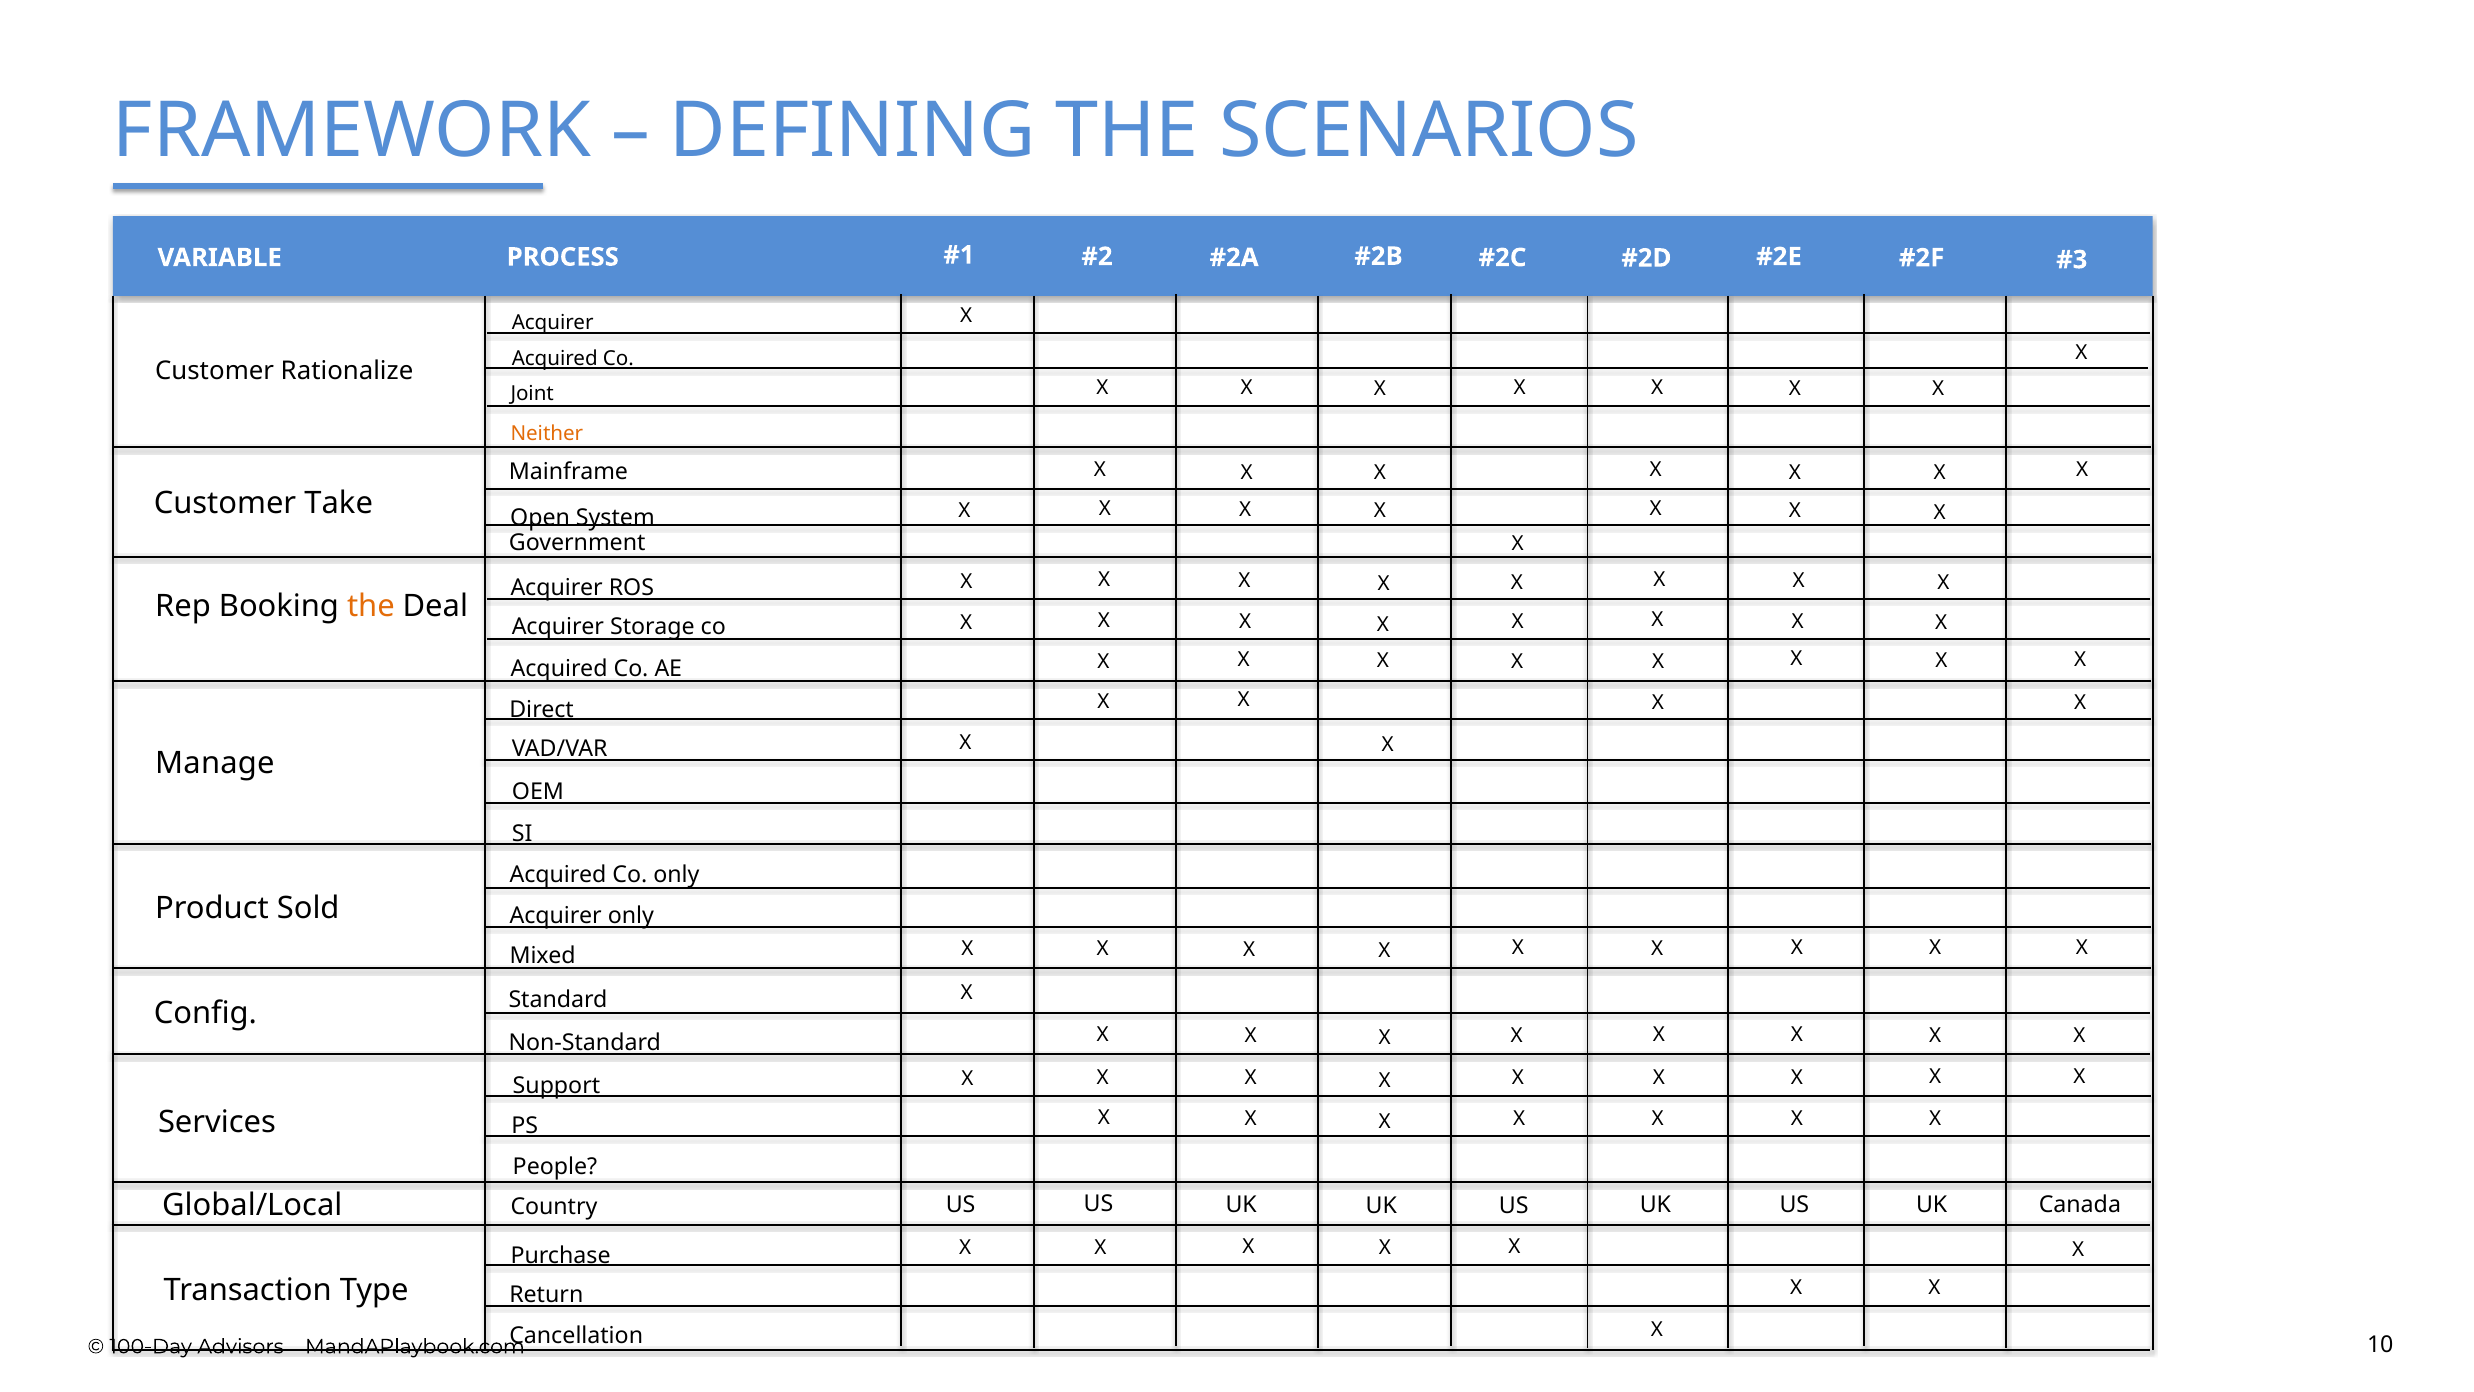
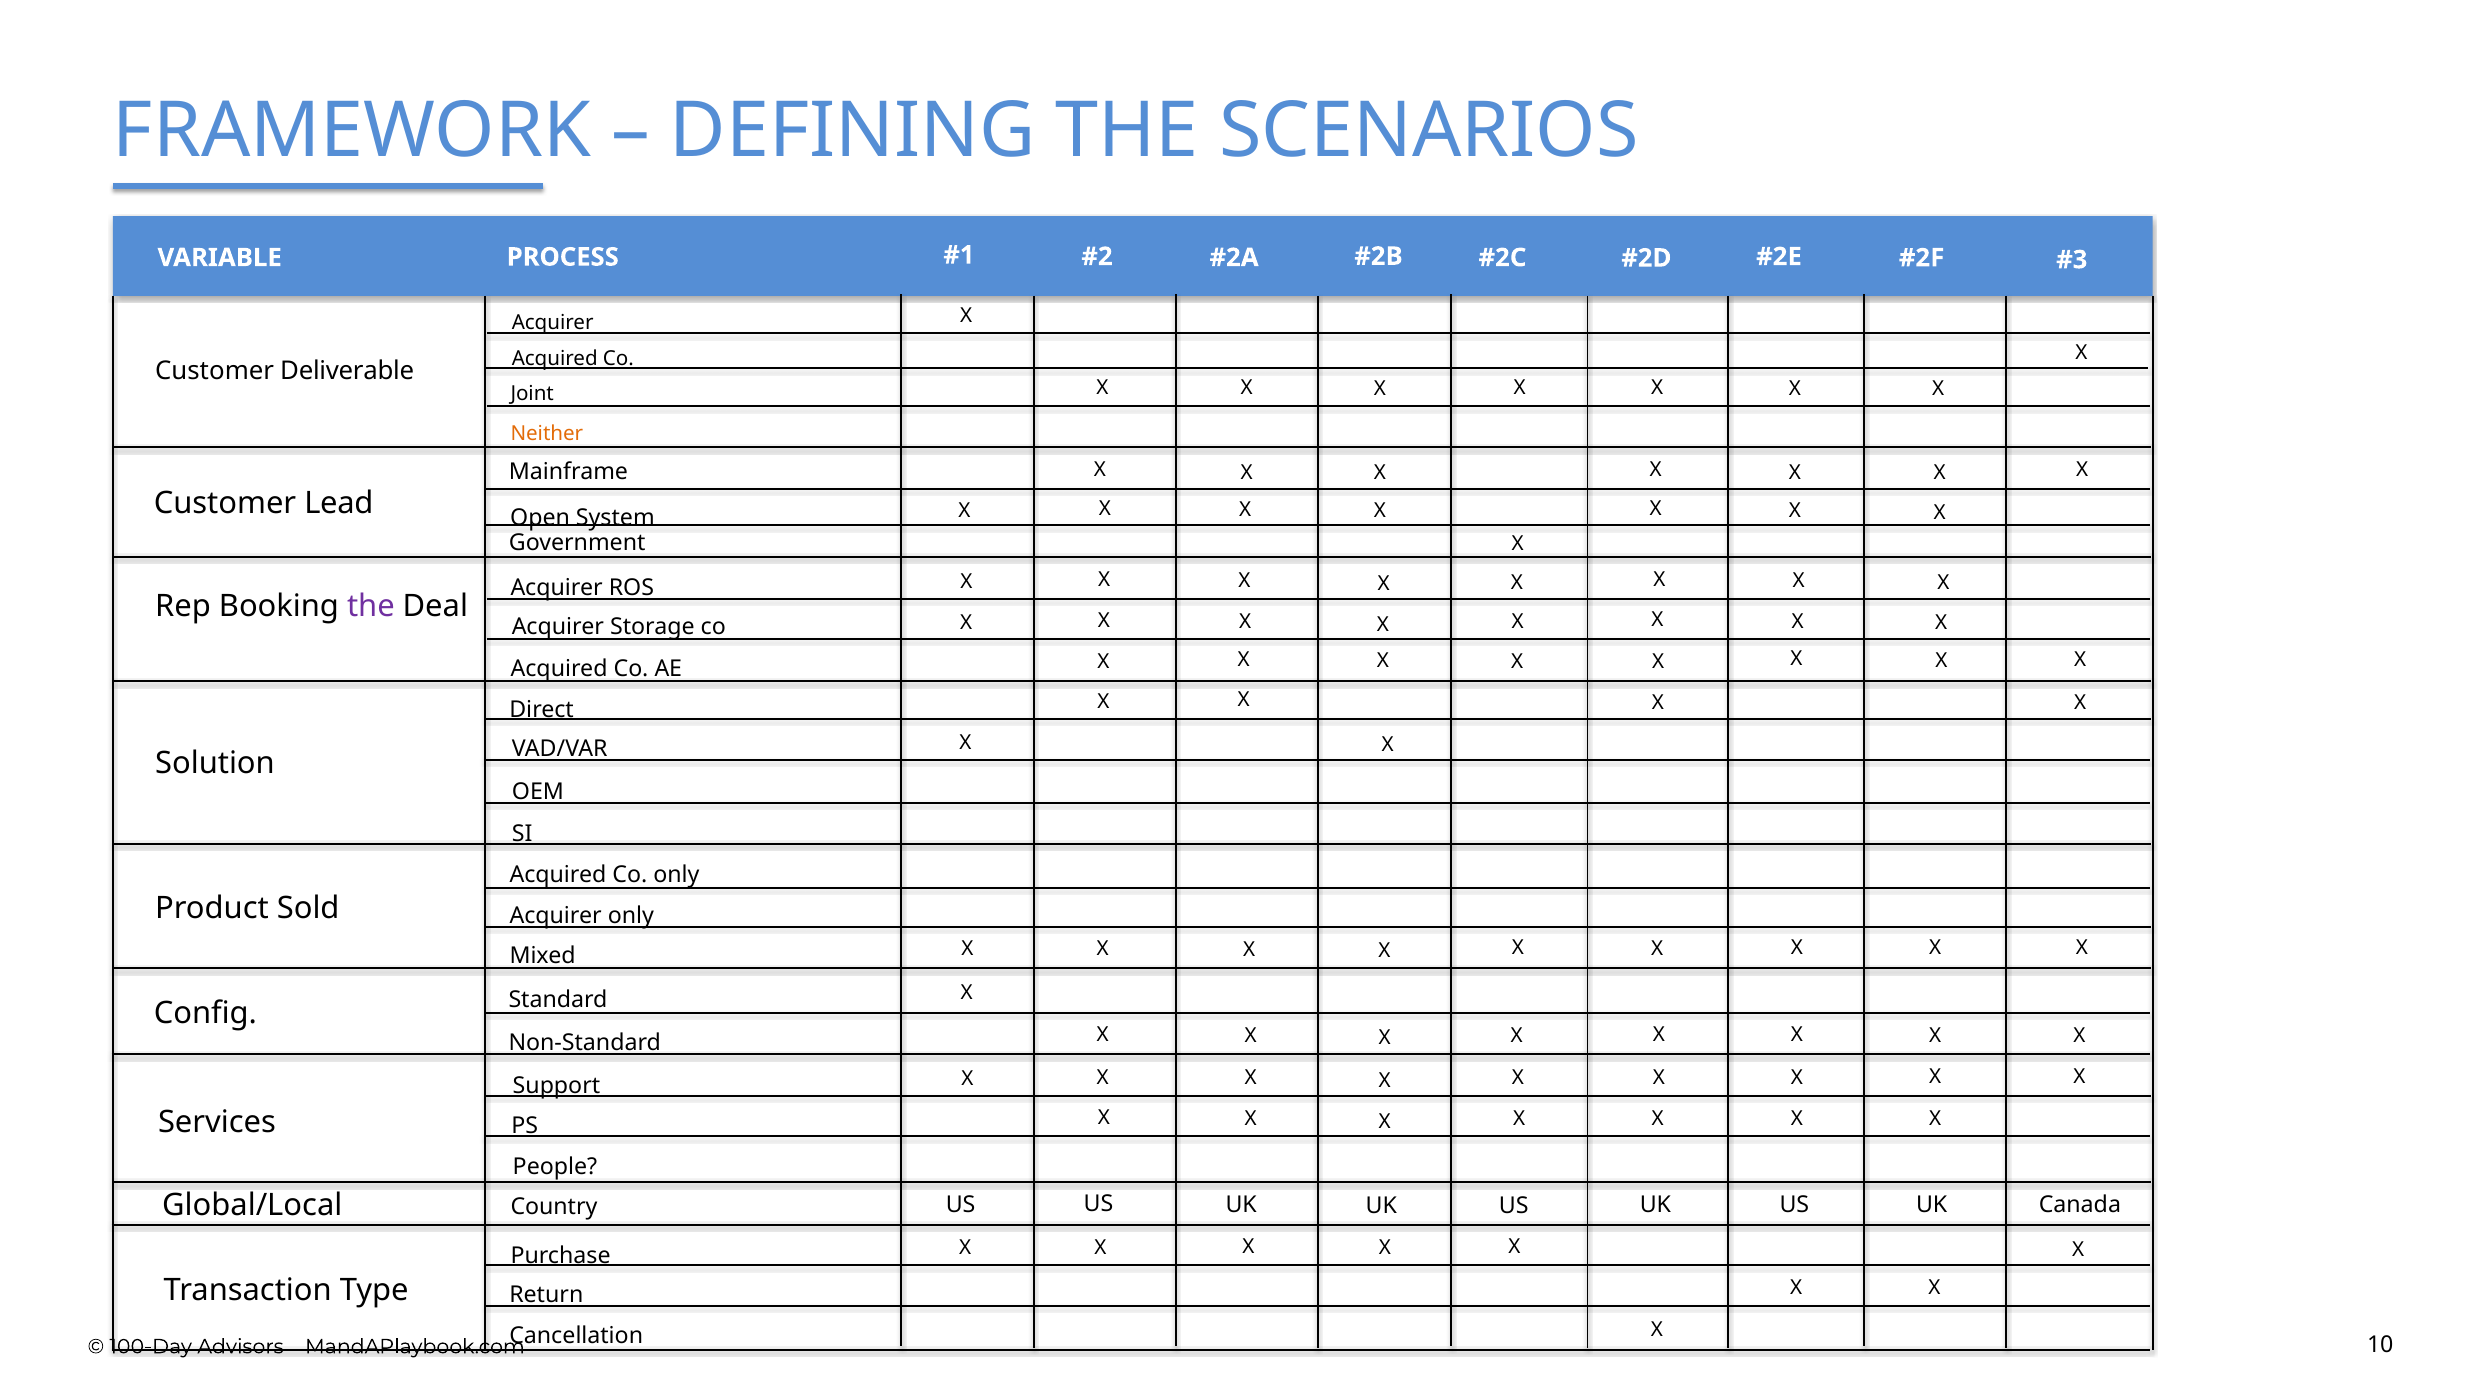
Rationalize: Rationalize -> Deliverable (347, 371)
Take: Take -> Lead (339, 504)
the colour: orange -> purple (371, 606)
Manage: Manage -> Solution (215, 763)
